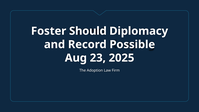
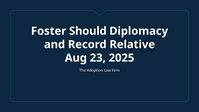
Possible: Possible -> Relative (132, 44)
